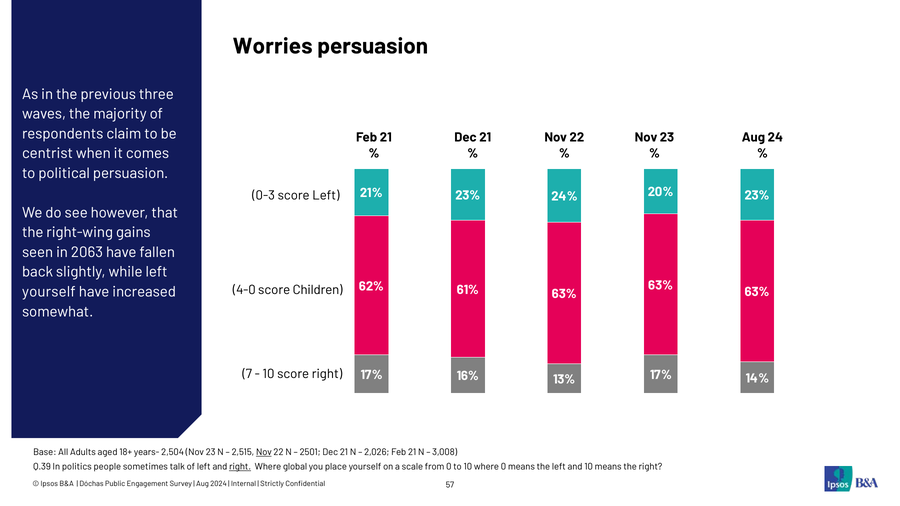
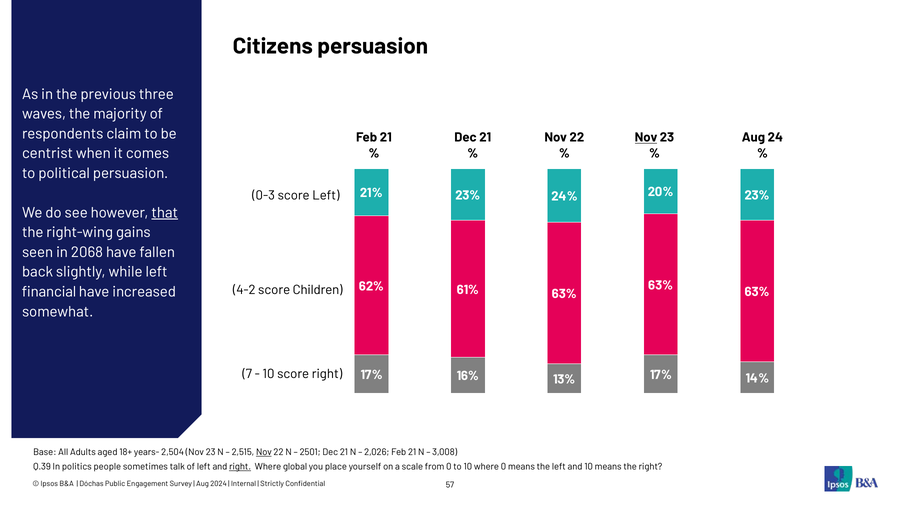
Worries: Worries -> Citizens (273, 46)
Nov underline: none -> present (646, 138)
that underline: none -> present (165, 213)
2063: 2063 -> 2068 (87, 252)
4-0: 4-0 -> 4-2 (244, 290)
yourself: yourself -> financial (49, 292)
